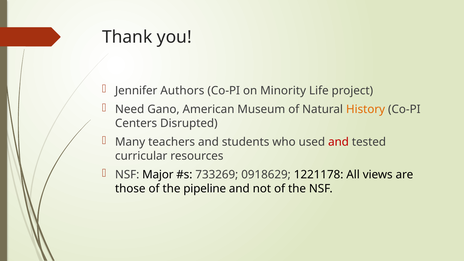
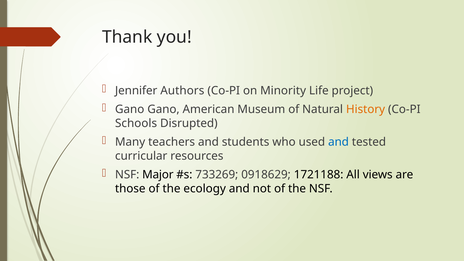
Need: Need -> Gano (130, 109)
Centers: Centers -> Schools (136, 123)
and colour: red -> blue (338, 142)
1221178: 1221178 -> 1721188 (319, 175)
pipeline: pipeline -> ecology (205, 189)
